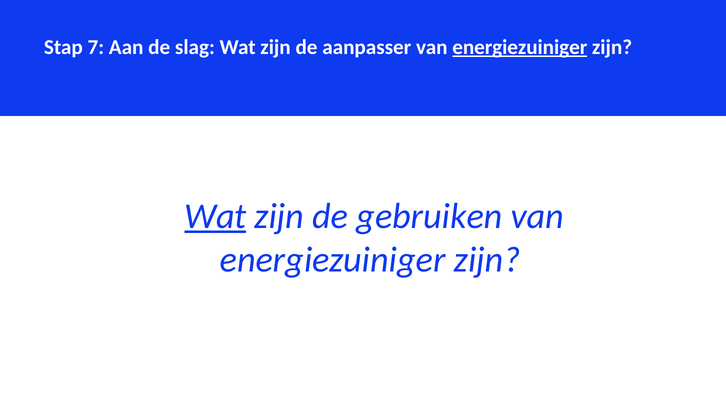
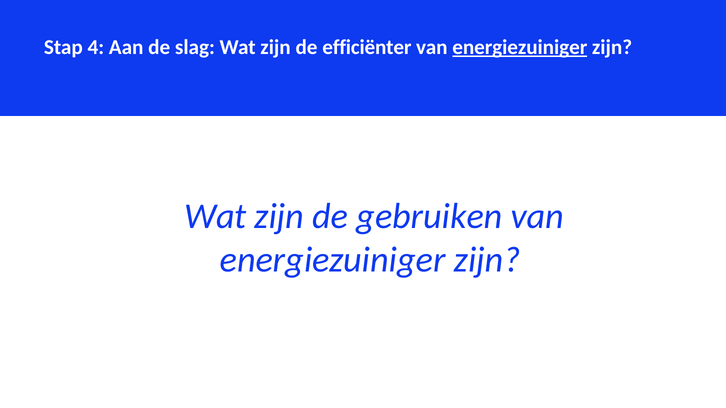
7: 7 -> 4 (96, 47)
aanpasser: aanpasser -> efficiënter (367, 47)
Wat underline: present -> none (215, 216)
